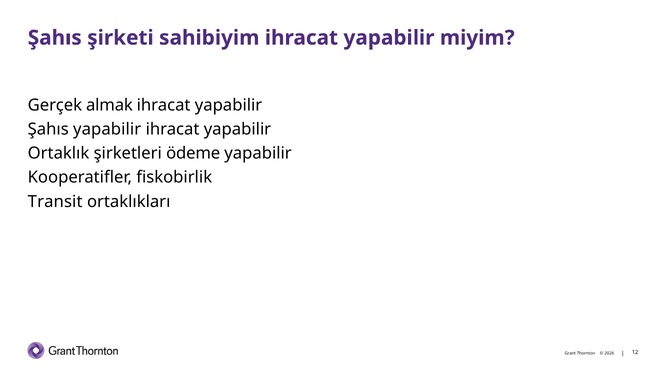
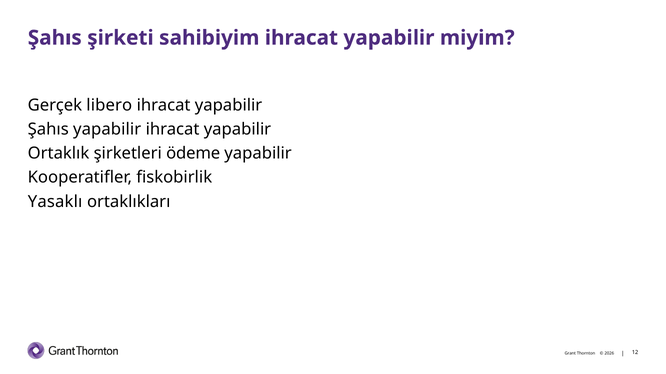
almak: almak -> libero (109, 105)
Transit: Transit -> Yasaklı (55, 202)
